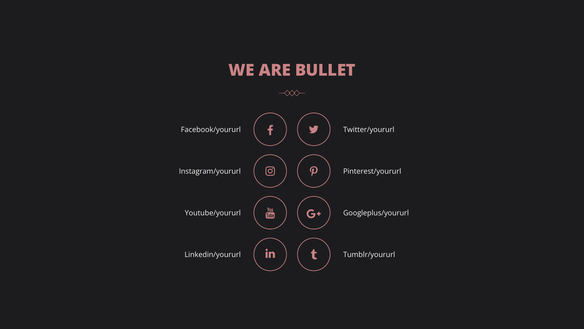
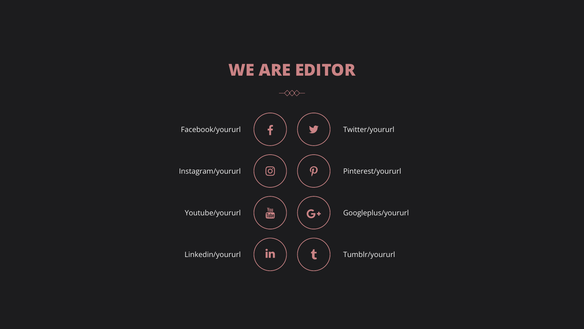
BULLET: BULLET -> EDITOR (325, 70)
